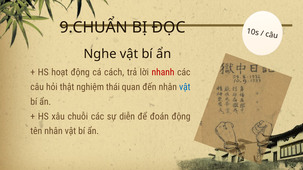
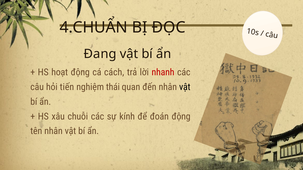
9.CHUẨN: 9.CHUẨN -> 4.CHUẨN (94, 28)
Nghe: Nghe -> Đang (100, 54)
thật: thật -> tiến (67, 87)
vật colour: blue -> black (185, 87)
diễn: diễn -> kính (127, 117)
